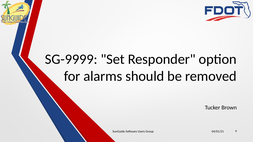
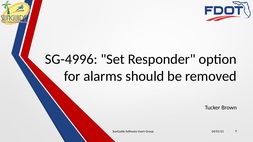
SG-9999: SG-9999 -> SG-4996 (71, 59)
